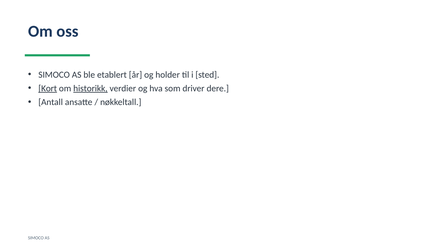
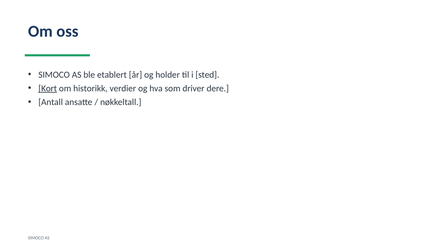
historikk underline: present -> none (90, 88)
